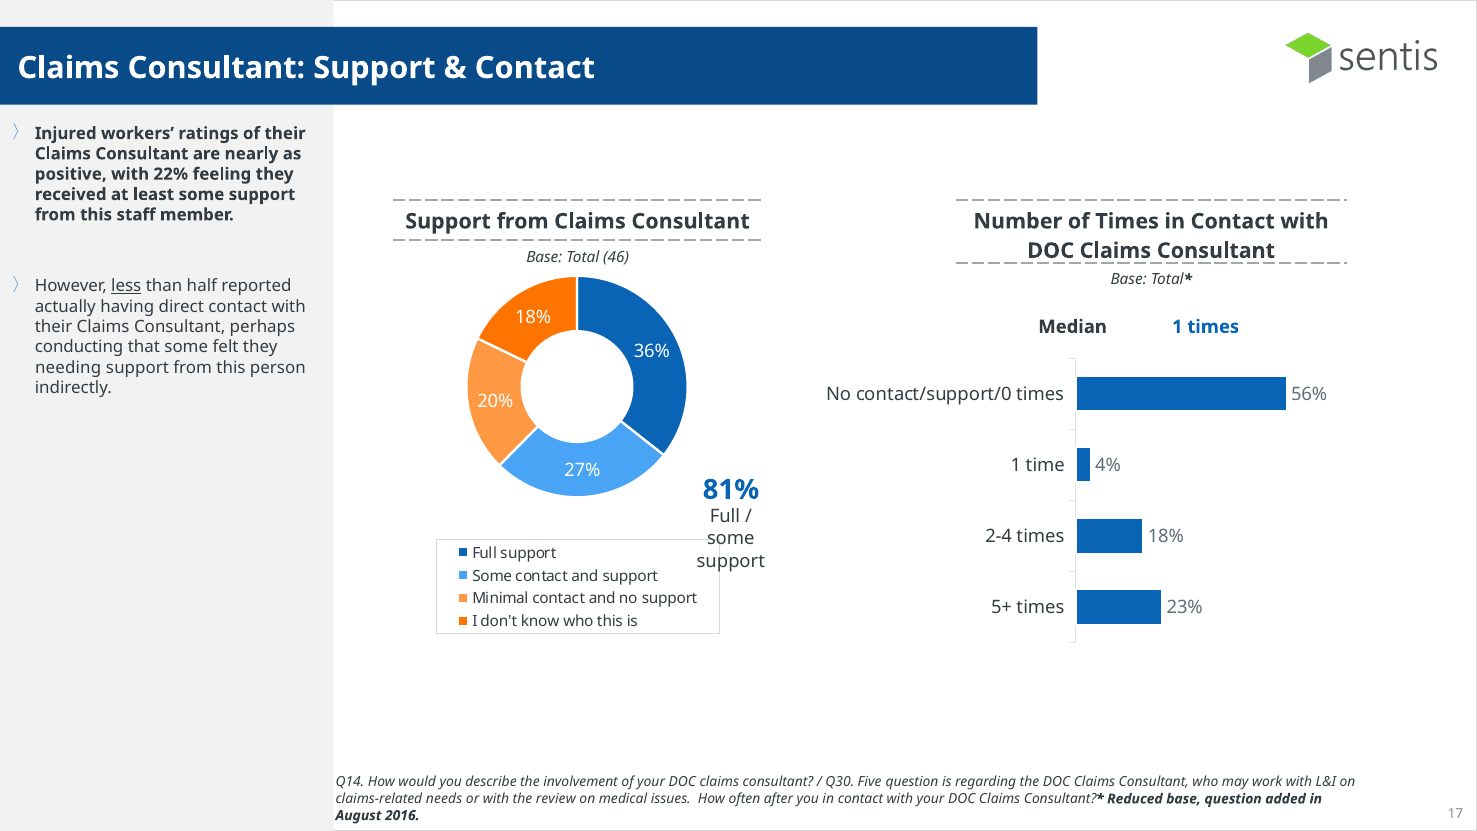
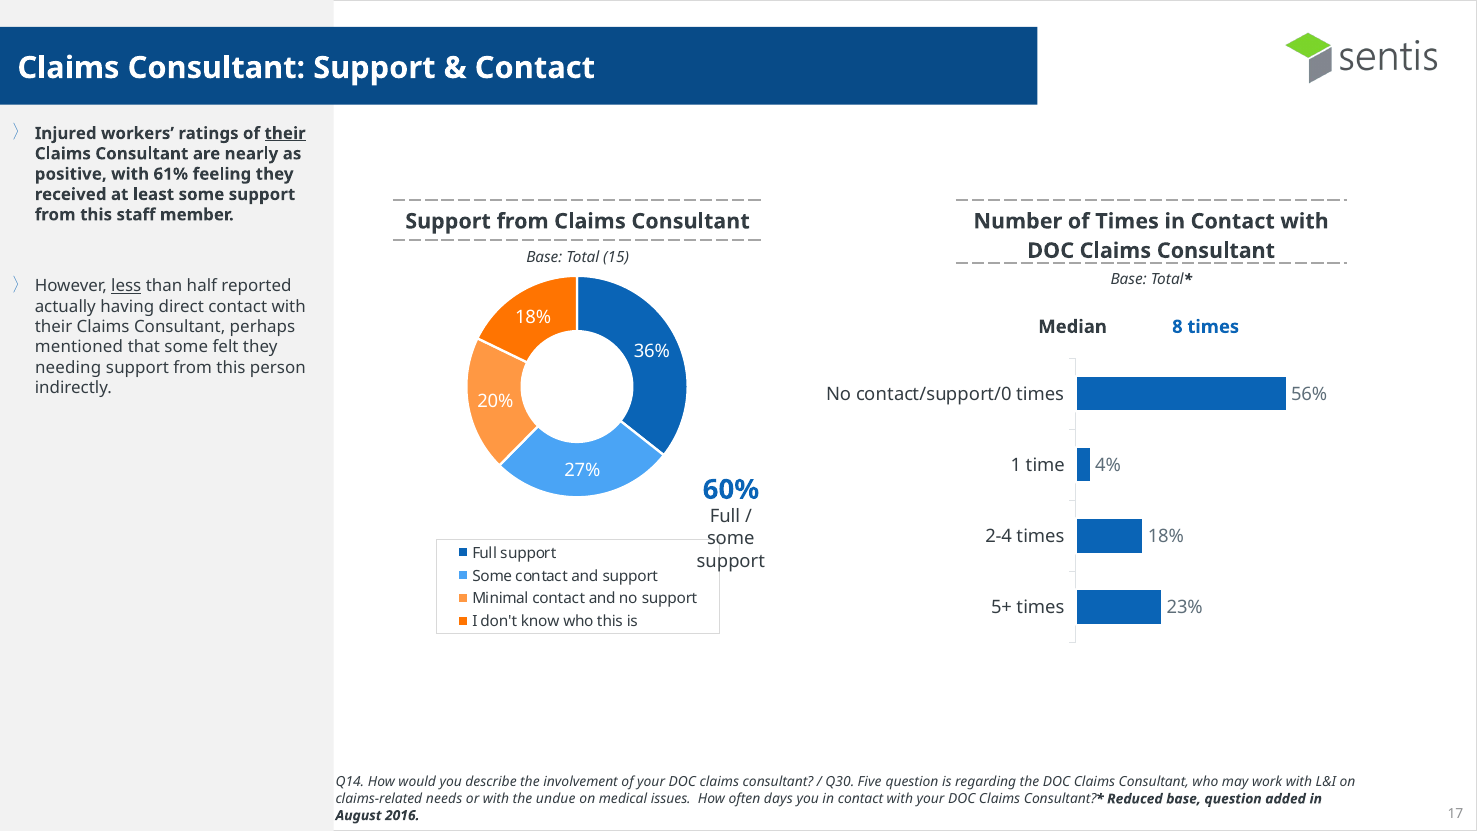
their underline: none -> present (285, 133)
22%: 22% -> 61% (171, 174)
46: 46 -> 15 (616, 257)
Median 1: 1 -> 8 (1177, 327)
conducting: conducting -> mentioned (79, 347)
81%: 81% -> 60% (731, 490)
review: review -> undue (556, 799)
after: after -> days (778, 799)
